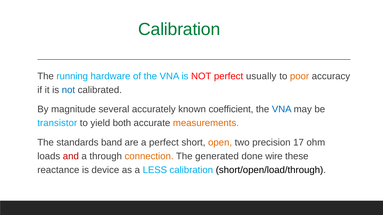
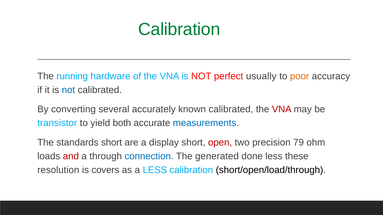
magnitude: magnitude -> converting (73, 110)
known coefficient: coefficient -> calibrated (231, 110)
VNA colour: blue -> red (282, 110)
measurements colour: orange -> blue (206, 123)
standards band: band -> short (112, 143)
a perfect: perfect -> display (164, 143)
open colour: orange -> red (220, 143)
17: 17 -> 79 (299, 143)
connection colour: orange -> blue (149, 156)
done wire: wire -> less (274, 156)
reactance: reactance -> resolution (58, 170)
device: device -> covers (105, 170)
